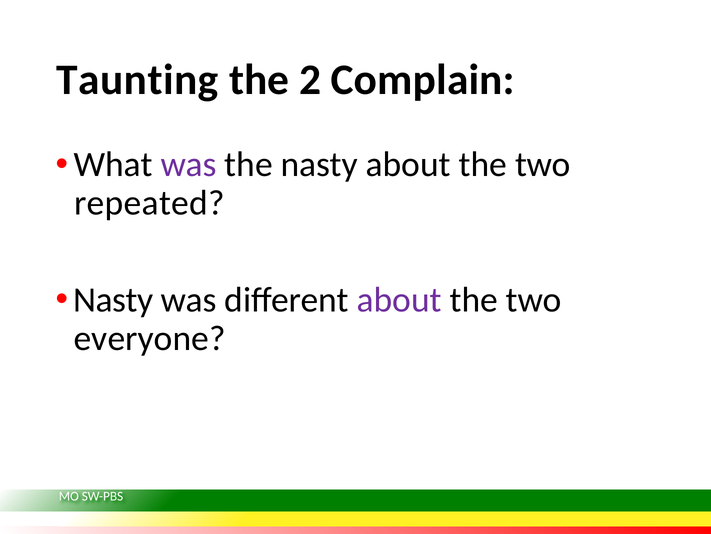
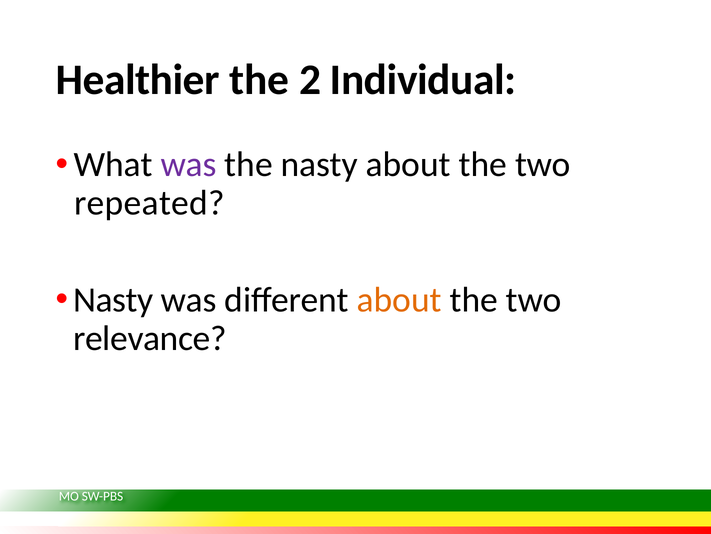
Taunting: Taunting -> Healthier (138, 80)
Complain: Complain -> Individual (423, 80)
about colour: purple -> orange (399, 299)
everyone: everyone -> relevance (150, 338)
